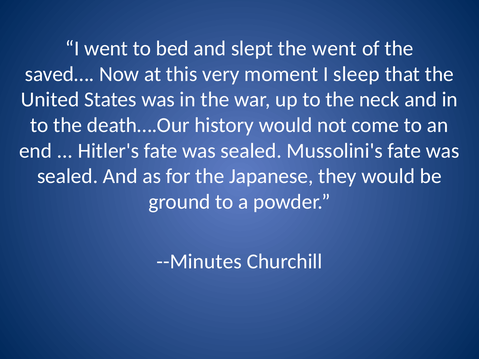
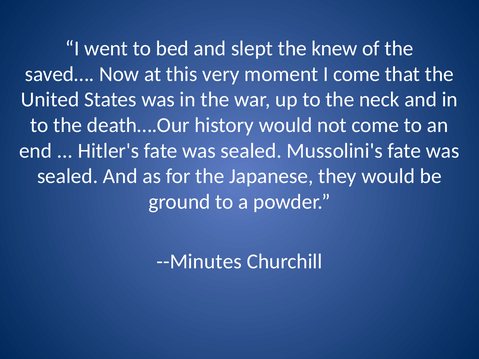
the went: went -> knew (334, 49)
I sleep: sleep -> come (357, 74)
